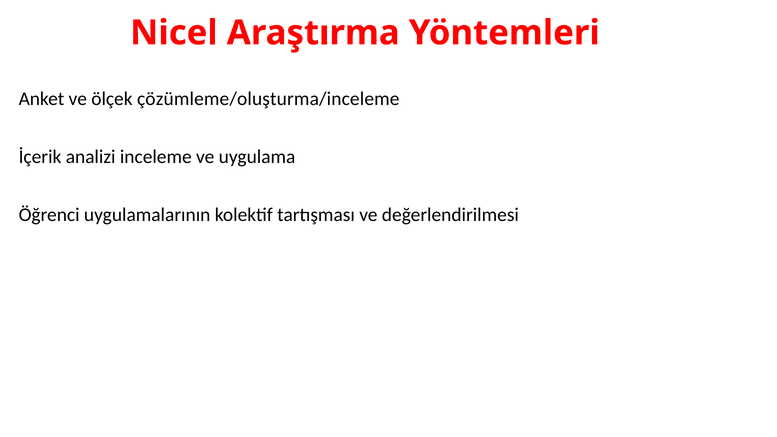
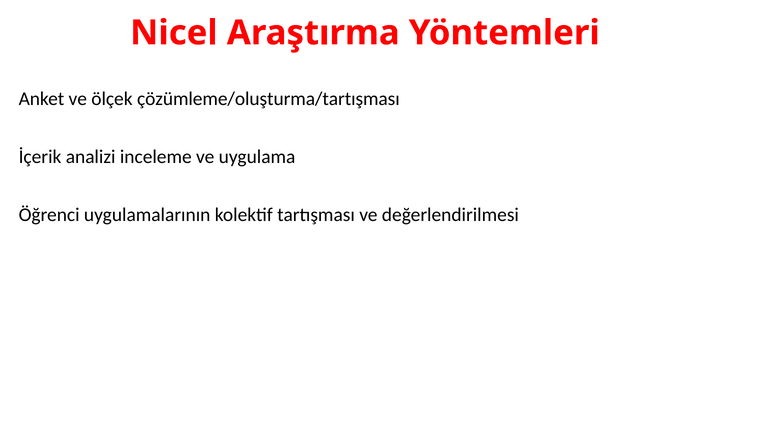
çözümleme/oluşturma/inceleme: çözümleme/oluşturma/inceleme -> çözümleme/oluşturma/tartışması (268, 99)
